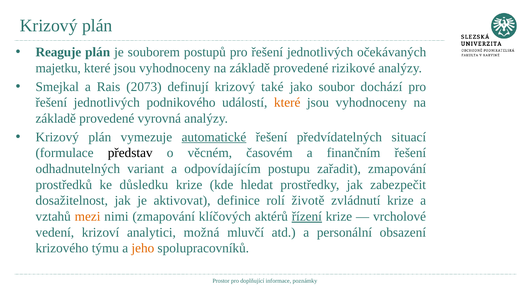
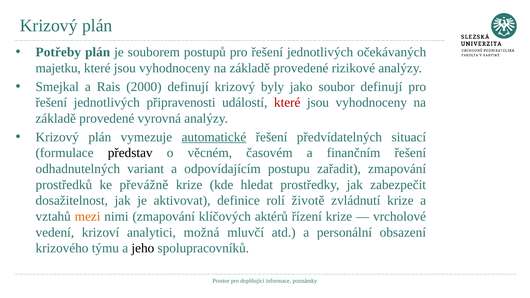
Reaguje: Reaguje -> Potřeby (58, 52)
2073: 2073 -> 2000 (144, 87)
také: také -> byly (273, 87)
soubor dochází: dochází -> definují (381, 87)
podnikového: podnikového -> připravenosti (181, 103)
které colour: orange -> red (287, 103)
důsledku: důsledku -> převážně (144, 185)
řízení underline: present -> none (307, 217)
jeho colour: orange -> black (143, 248)
